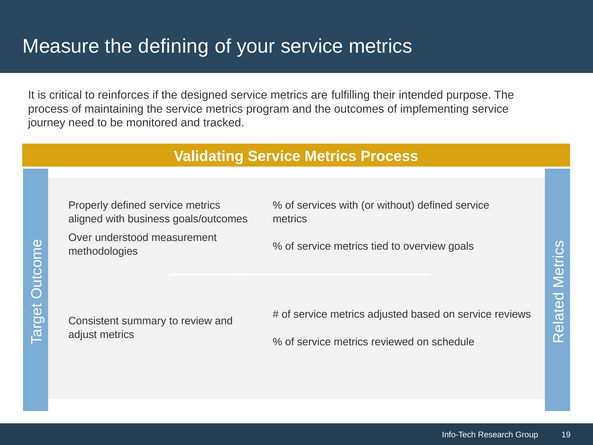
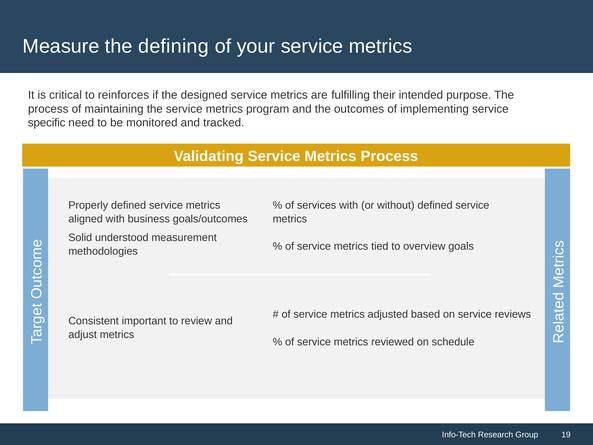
journey: journey -> specific (47, 123)
Over: Over -> Solid (80, 238)
summary: summary -> important (144, 321)
